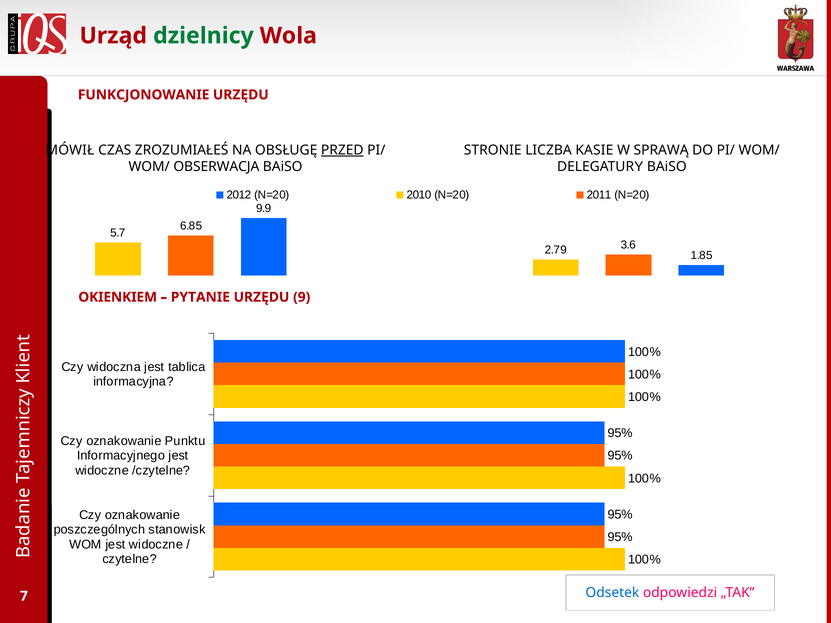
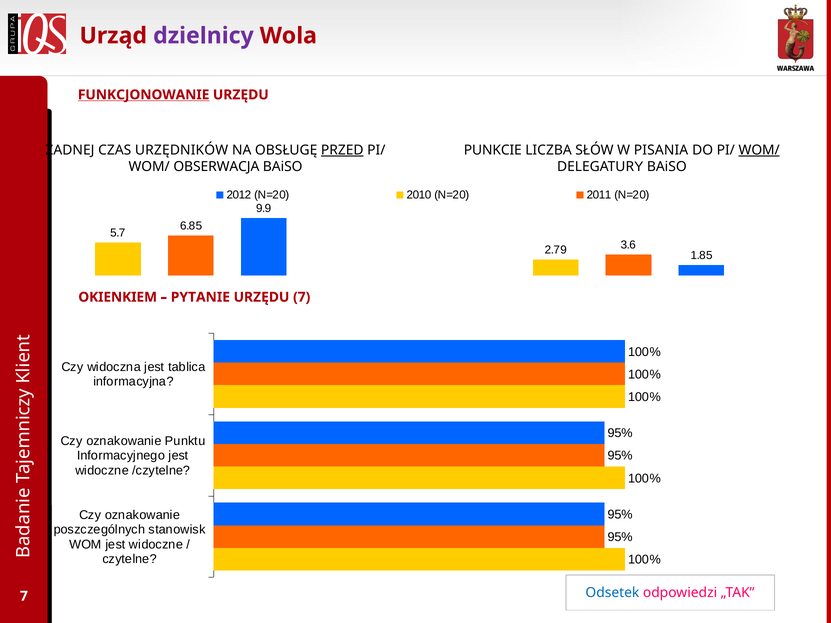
dzielnicy colour: green -> purple (203, 36)
FUNKCJONOWANIE underline: none -> present (144, 95)
MÓWIŁ: MÓWIŁ -> ŻADNEJ (70, 150)
ZROZUMIAŁEŚ: ZROZUMIAŁEŚ -> URZĘDNIKÓW (182, 150)
STRONIE: STRONIE -> PUNKCIE (493, 150)
KASIE: KASIE -> SŁÓW (594, 150)
SPRAWĄ: SPRAWĄ -> PISANIA (661, 150)
WOM/ underline: none -> present (759, 150)
URZĘDU 9: 9 -> 7 (302, 297)
